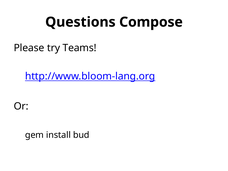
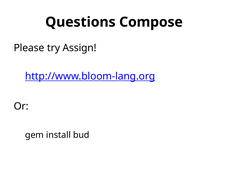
Teams: Teams -> Assign (80, 48)
